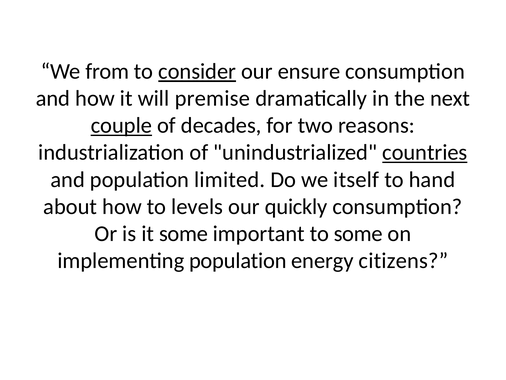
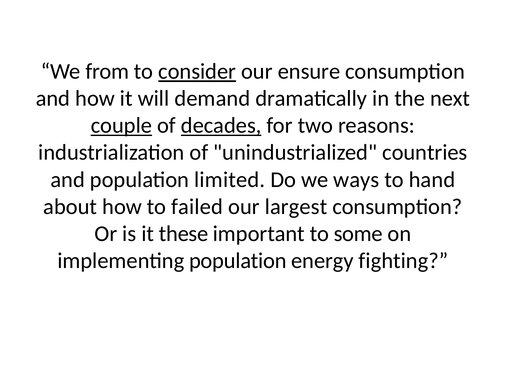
premise: premise -> demand (212, 98)
decades underline: none -> present (221, 125)
countries underline: present -> none (425, 152)
itself: itself -> ways (356, 179)
levels: levels -> failed (197, 206)
quickly: quickly -> largest (296, 206)
it some: some -> these (184, 233)
citizens: citizens -> fighting (403, 260)
